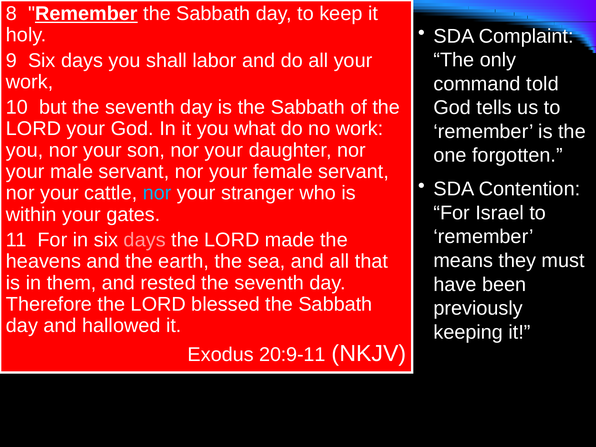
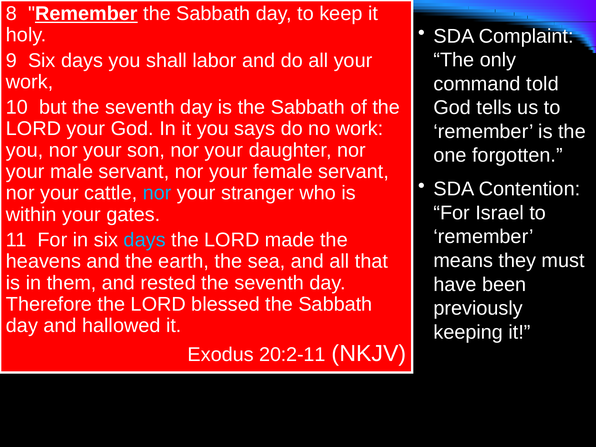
what: what -> says (255, 129)
days colour: pink -> light blue (145, 240)
20:9-11: 20:9-11 -> 20:2-11 (292, 355)
